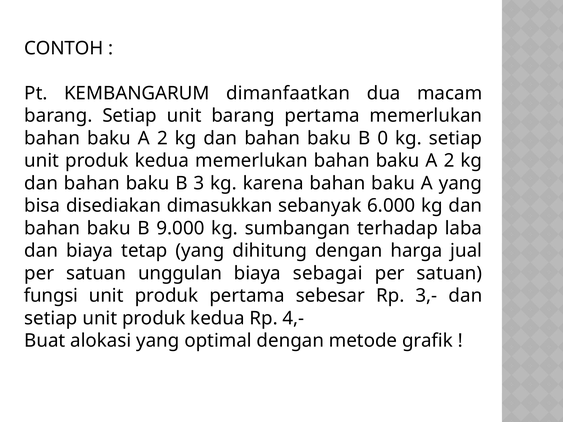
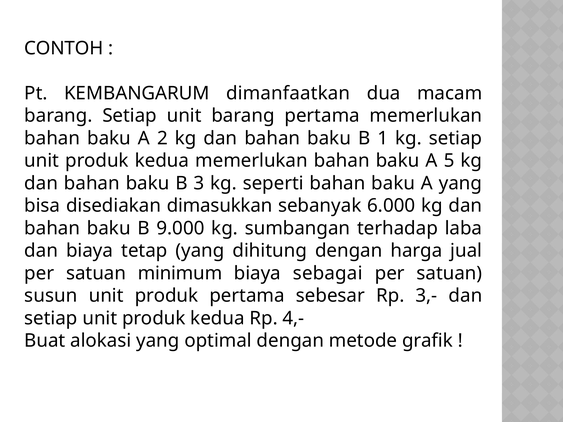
0: 0 -> 1 (383, 138)
2: 2 -> 5 (449, 161)
karena: karena -> seperti (273, 183)
unggulan: unggulan -> minimum (180, 273)
fungsi: fungsi -> susun (51, 296)
